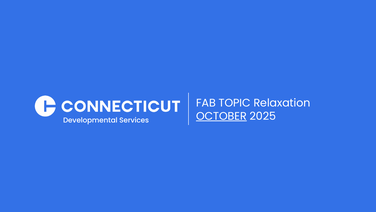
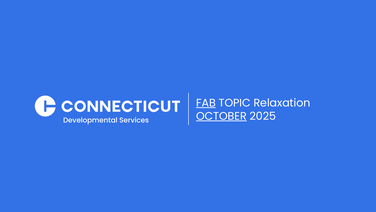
FAB underline: none -> present (206, 103)
